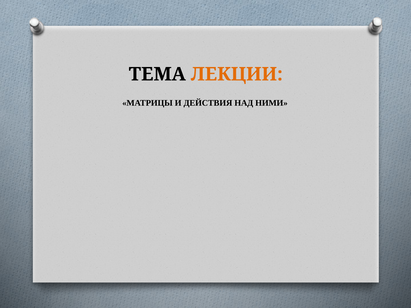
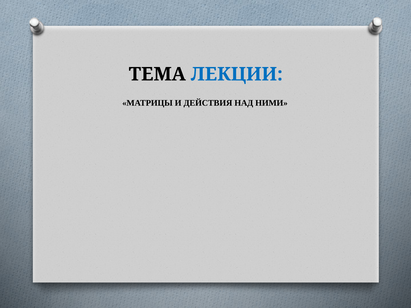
ЛЕКЦИИ colour: orange -> blue (237, 74)
